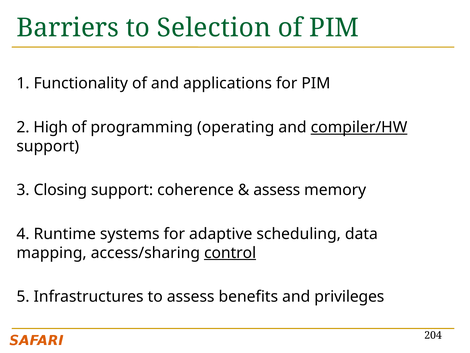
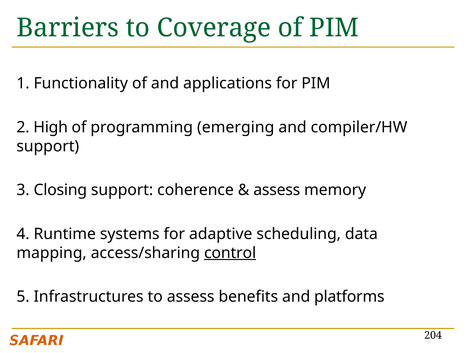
Selection: Selection -> Coverage (214, 28)
operating: operating -> emerging (236, 127)
compiler/HW underline: present -> none (359, 127)
privileges: privileges -> platforms (349, 296)
